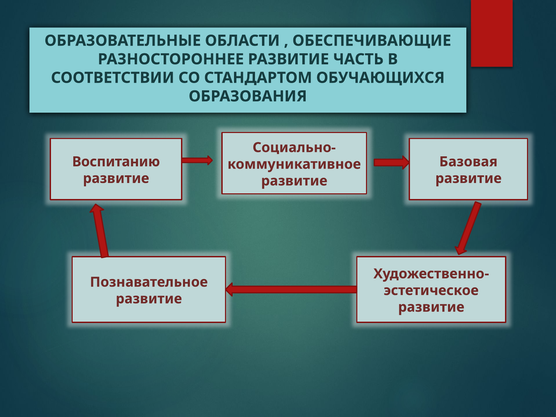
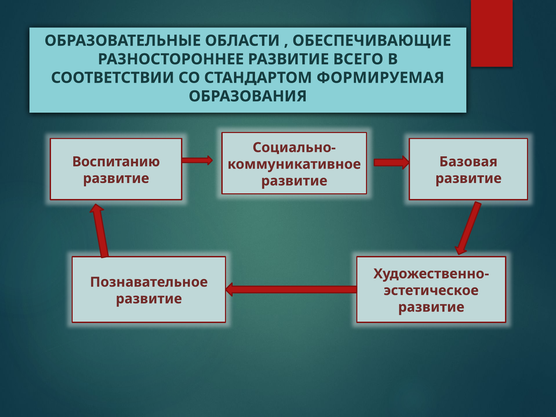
ЧАСТЬ: ЧАСТЬ -> ВСЕГО (358, 59)
ОБУЧАЮЩИХСЯ: ОБУЧАЮЩИХСЯ -> ФОРМИРУЕМАЯ (380, 78)
